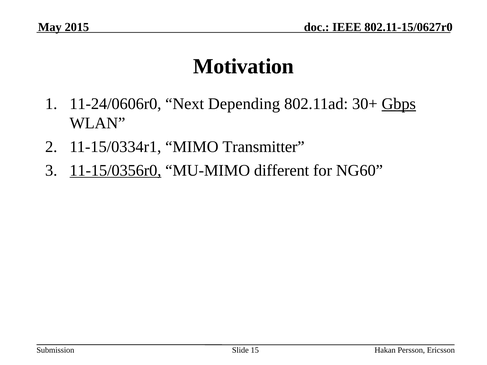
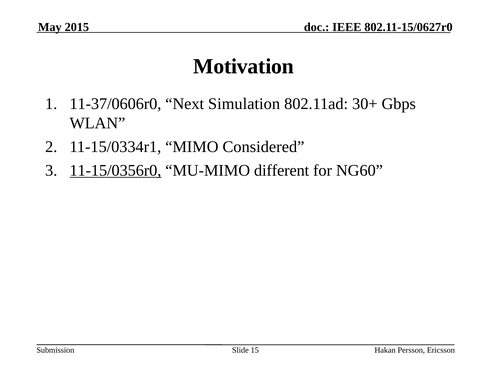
11-24/0606r0: 11-24/0606r0 -> 11-37/0606r0 (115, 104)
Depending: Depending -> Simulation (244, 104)
Gbps underline: present -> none (399, 104)
Transmitter: Transmitter -> Considered (263, 147)
